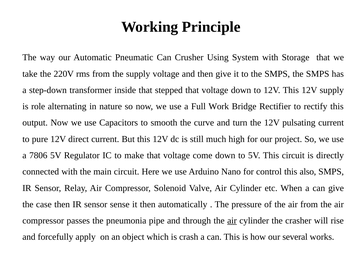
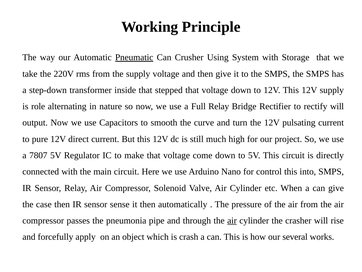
Pneumatic underline: none -> present (134, 57)
Full Work: Work -> Relay (219, 106)
rectify this: this -> will (337, 106)
7806: 7806 -> 7807 (38, 155)
also: also -> into (308, 171)
